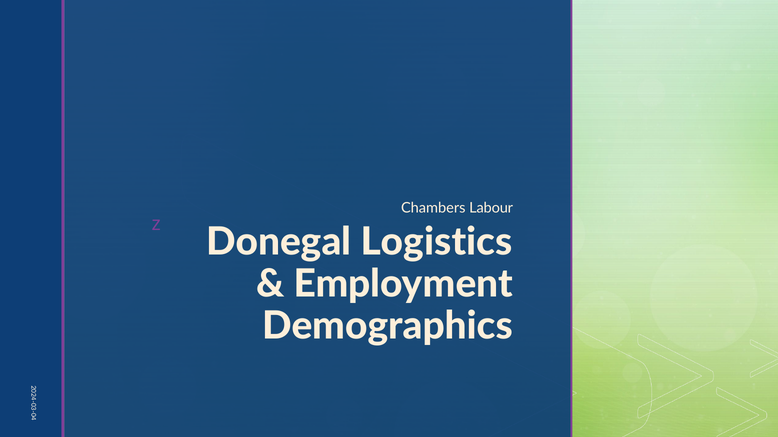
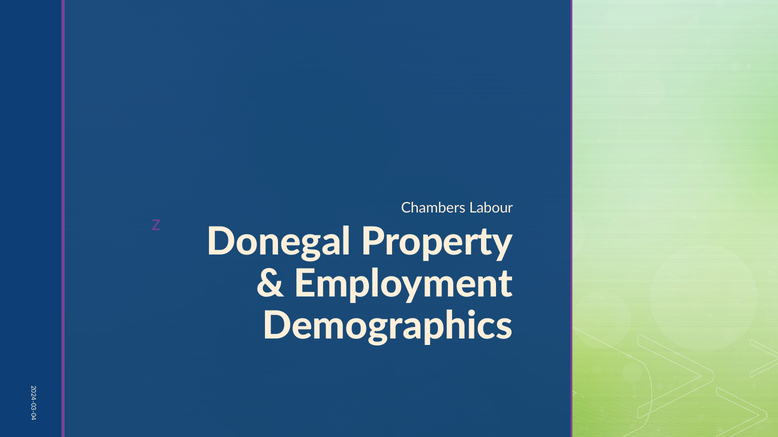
Logistics: Logistics -> Property (437, 243)
